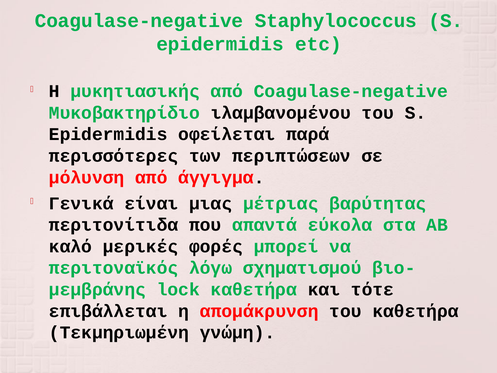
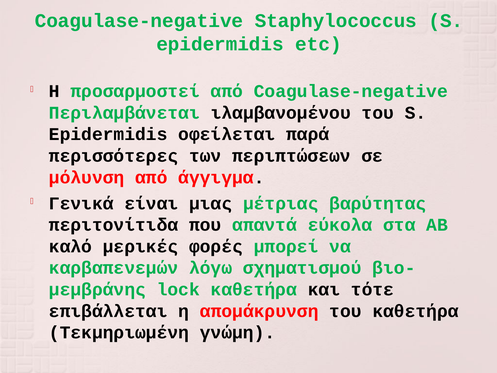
μυκητιασικής: μυκητιασικής -> προσαρμοστεί (135, 91)
Μυκοβακτηρίδιο: Μυκοβακτηρίδιο -> Περιλαμβάνεται (124, 113)
περιτοναϊκός: περιτοναϊκός -> καρβαπενεμών (114, 268)
